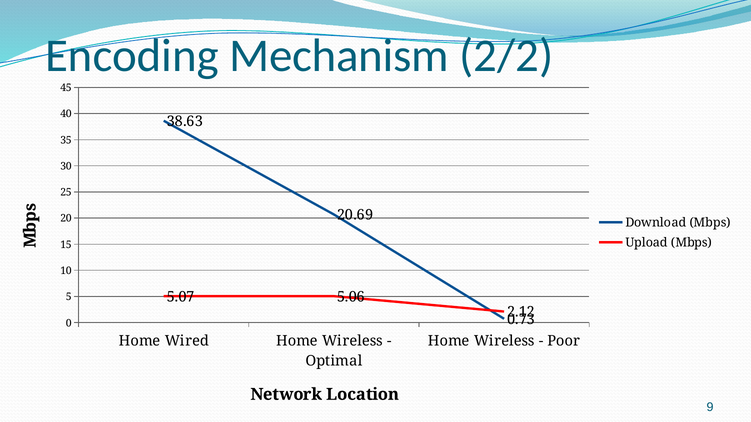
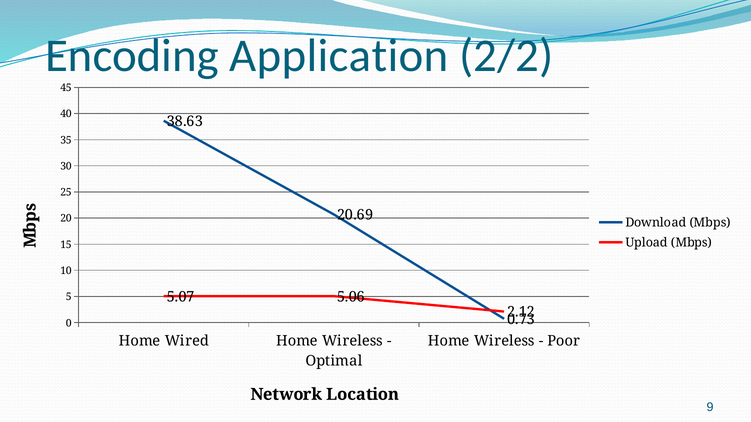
Mechanism: Mechanism -> Application (339, 56)
